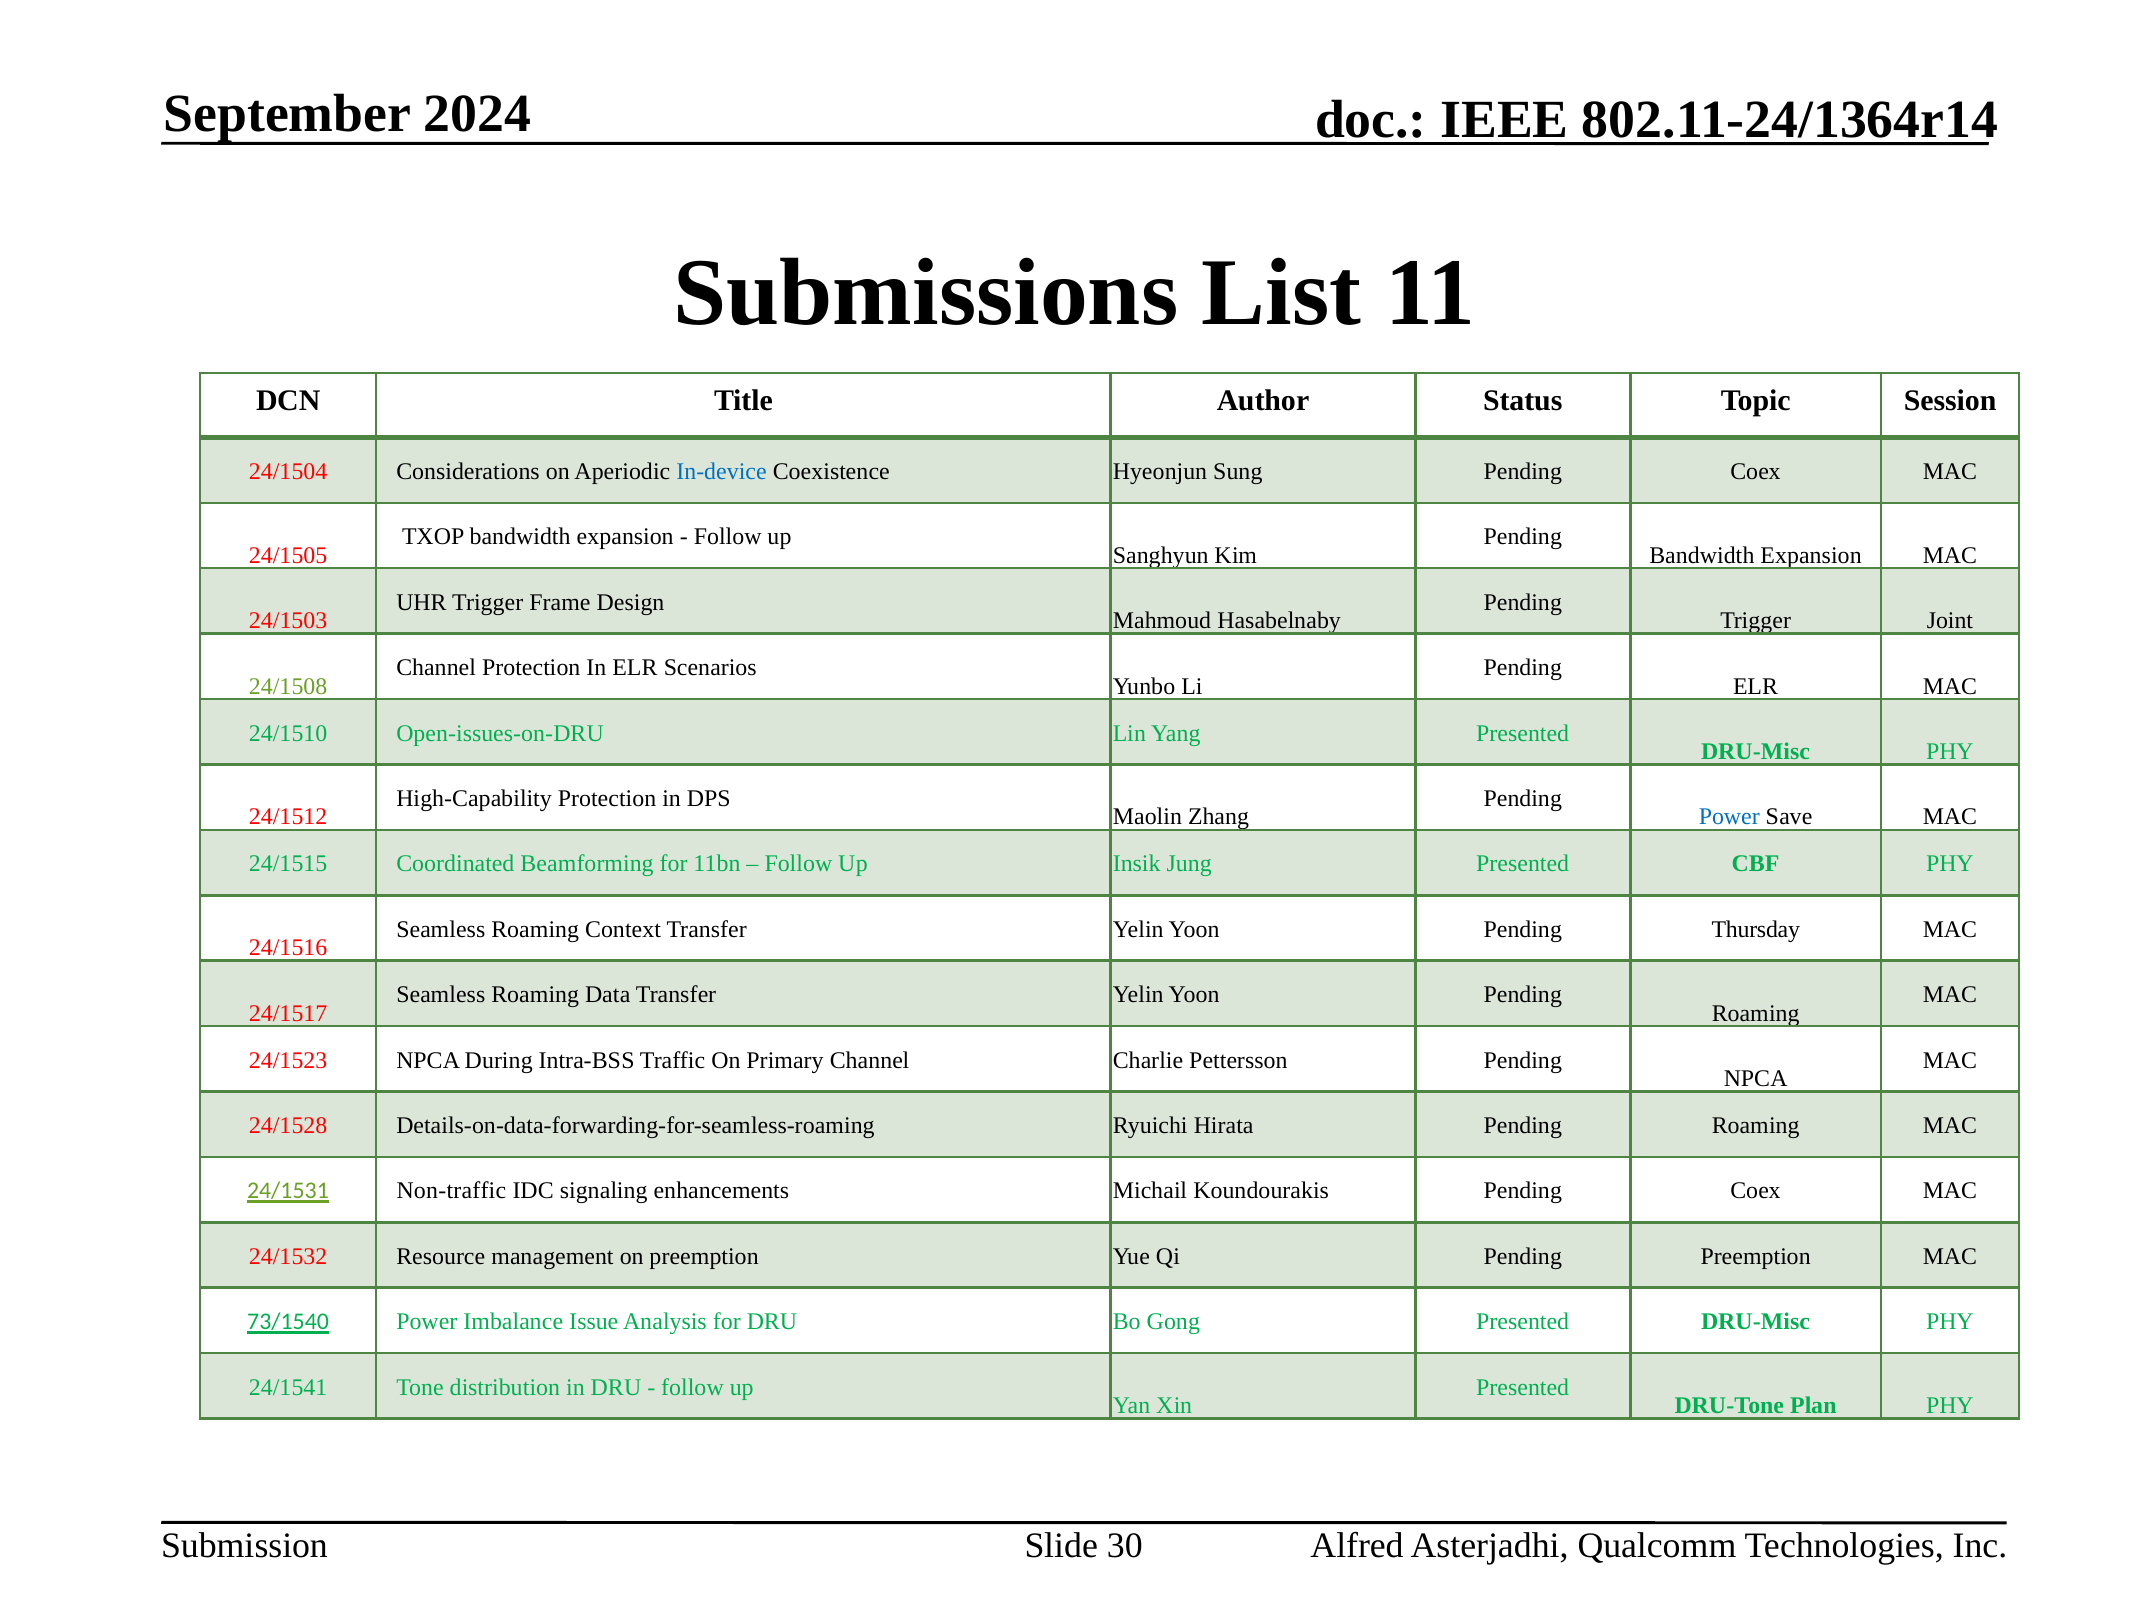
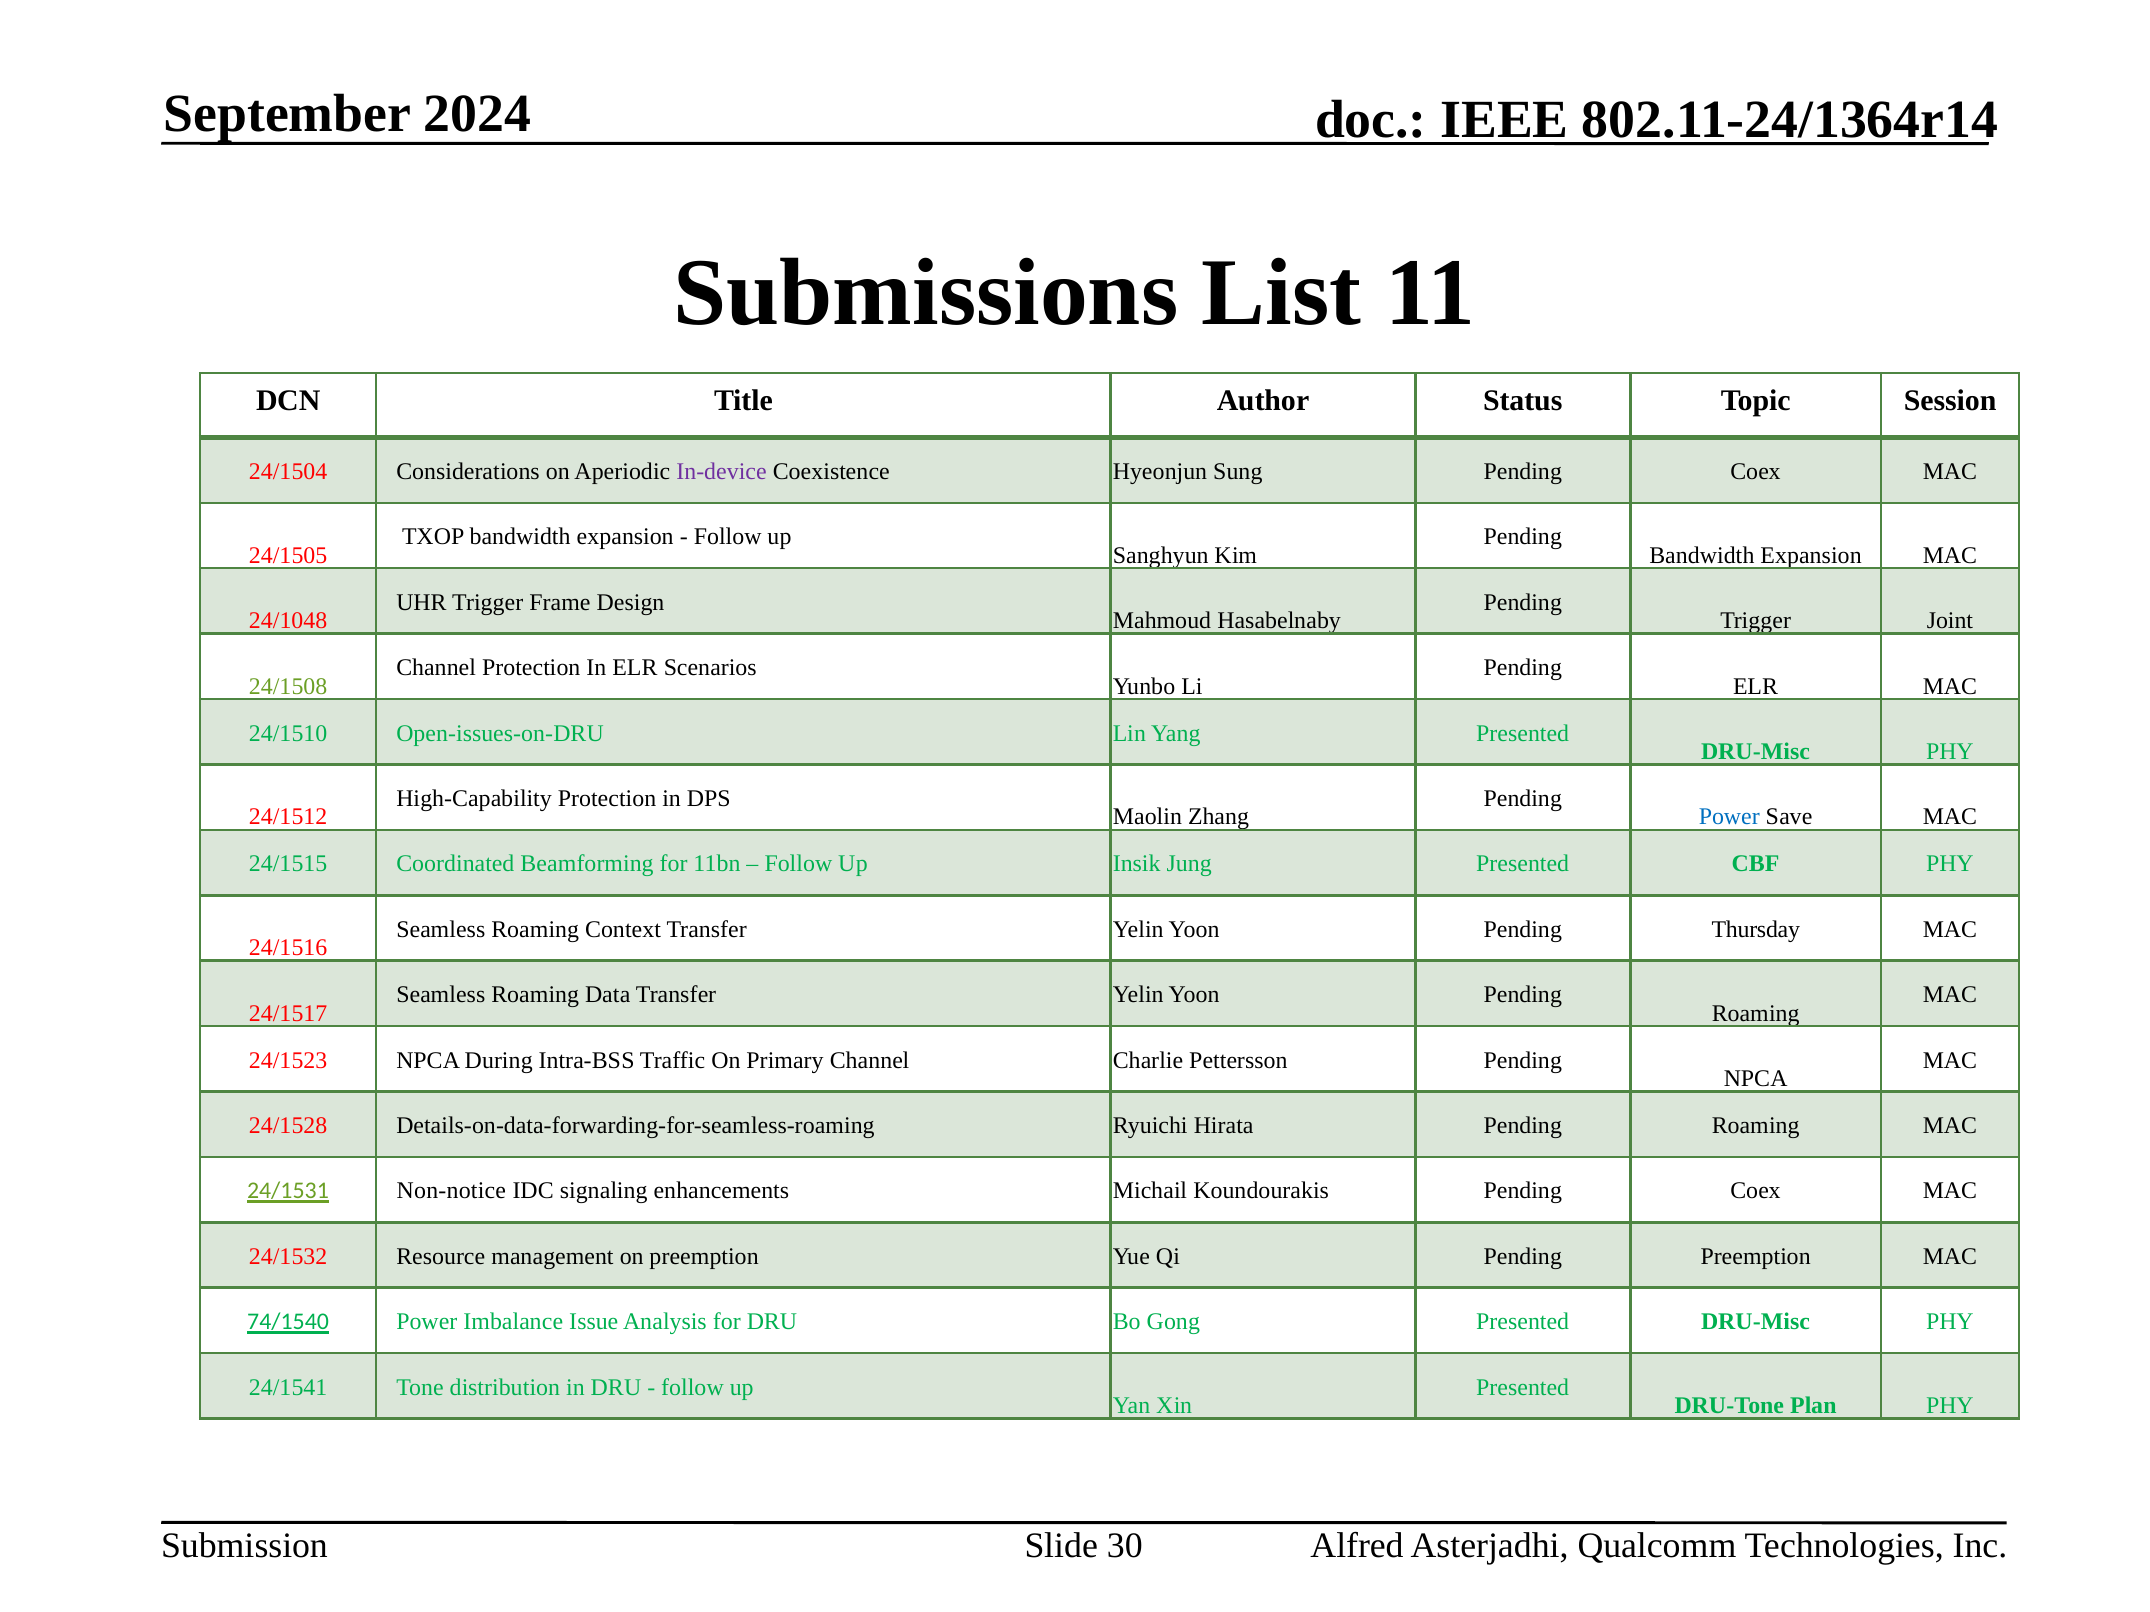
In-device colour: blue -> purple (721, 472)
24/1503: 24/1503 -> 24/1048 (288, 621)
Non-traffic: Non-traffic -> Non-notice (451, 1191)
73/1540: 73/1540 -> 74/1540 (288, 1322)
